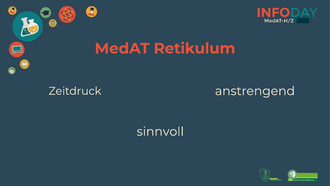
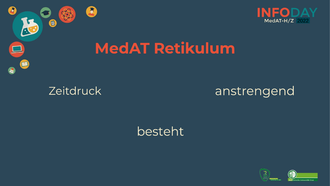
sinnvoll: sinnvoll -> besteht (160, 131)
